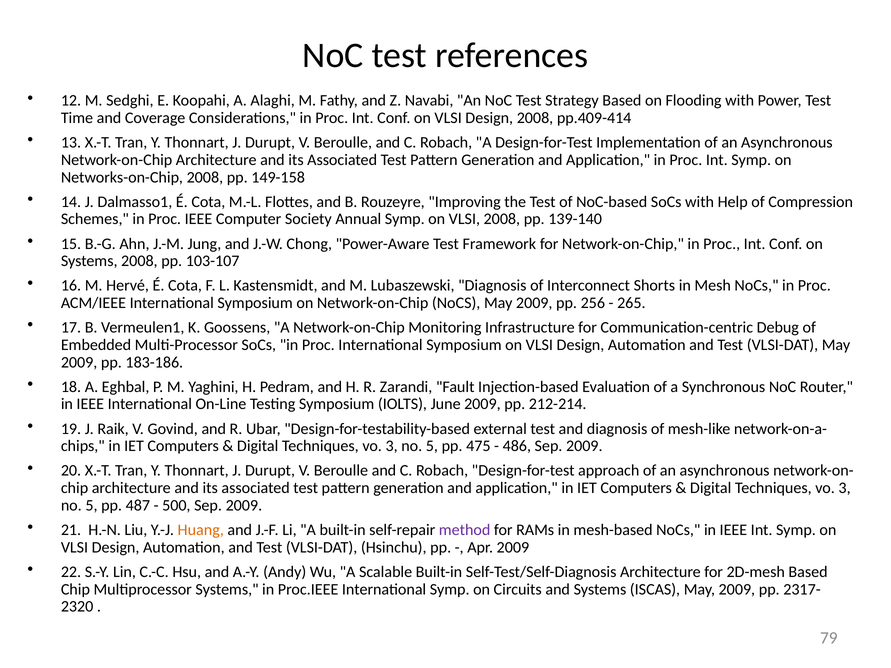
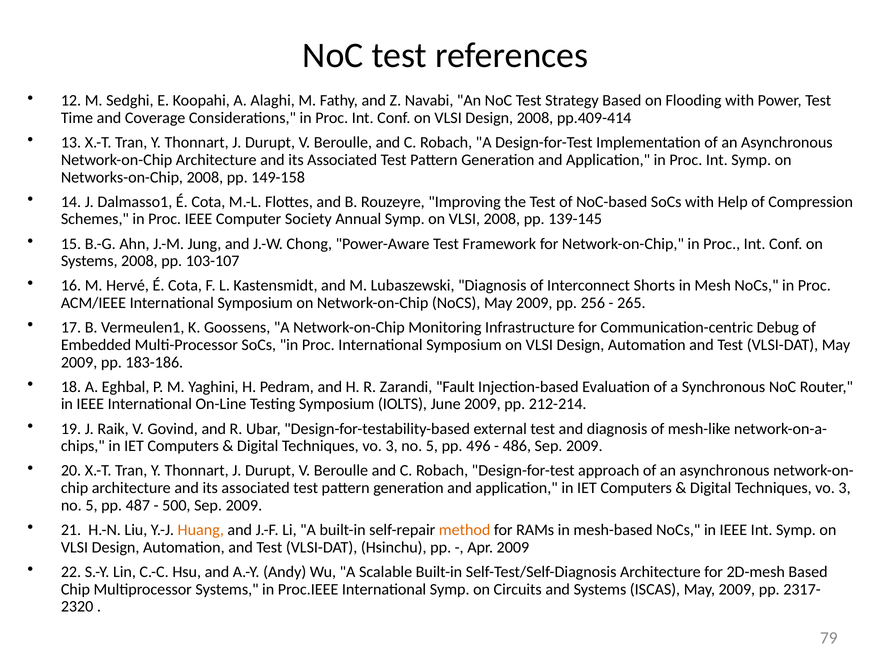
139-140: 139-140 -> 139-145 (575, 219)
475: 475 -> 496 (478, 446)
method colour: purple -> orange (465, 530)
